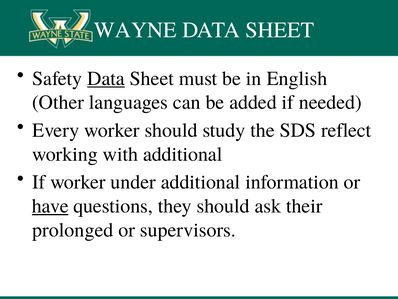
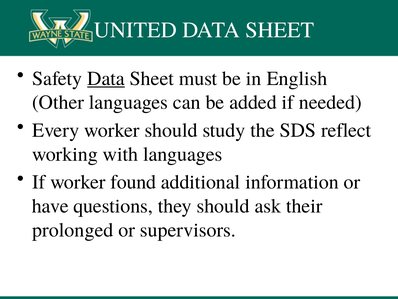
WAYNE: WAYNE -> UNITED (135, 30)
with additional: additional -> languages (183, 154)
under: under -> found (133, 182)
have underline: present -> none (50, 206)
